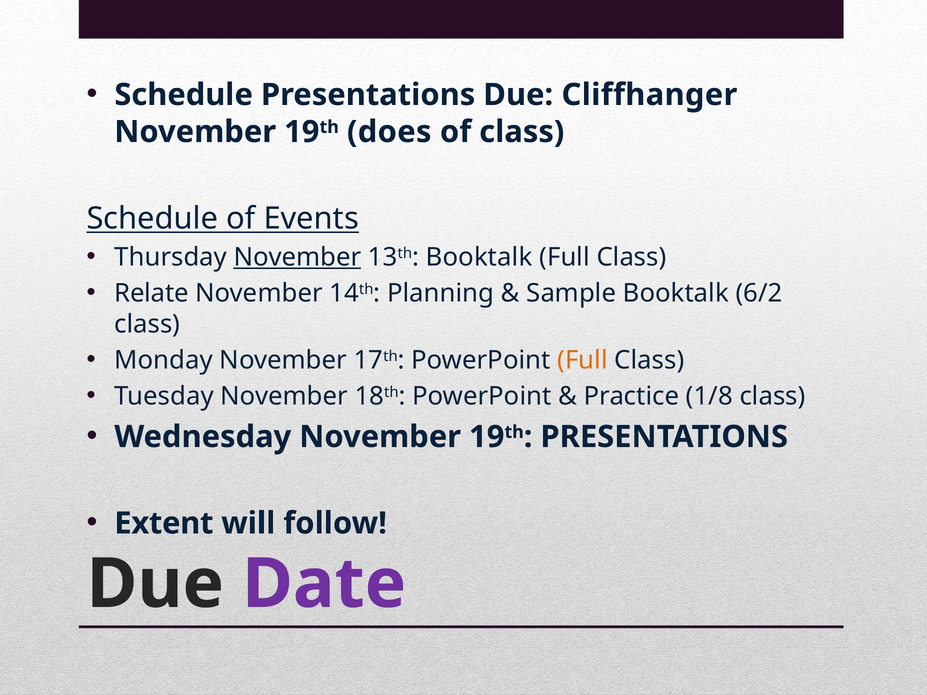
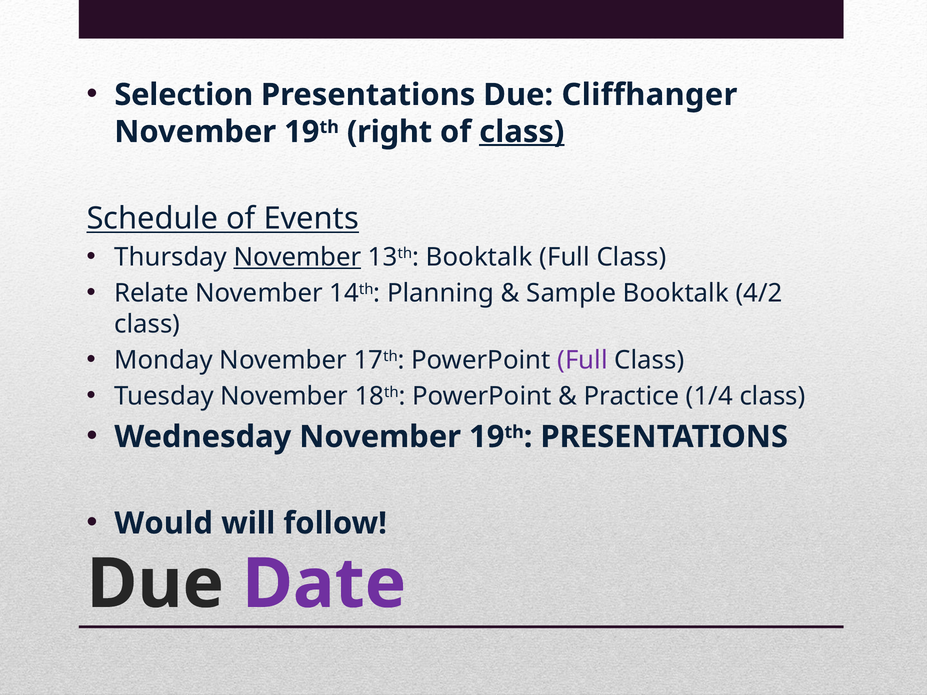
Schedule: Schedule -> Selection (184, 95)
does: does -> right (390, 132)
class underline: none -> present (522, 132)
6/2: 6/2 -> 4/2 (759, 293)
Full colour: orange -> purple (582, 360)
1/8: 1/8 -> 1/4 (709, 396)
Extent: Extent -> Would (164, 523)
